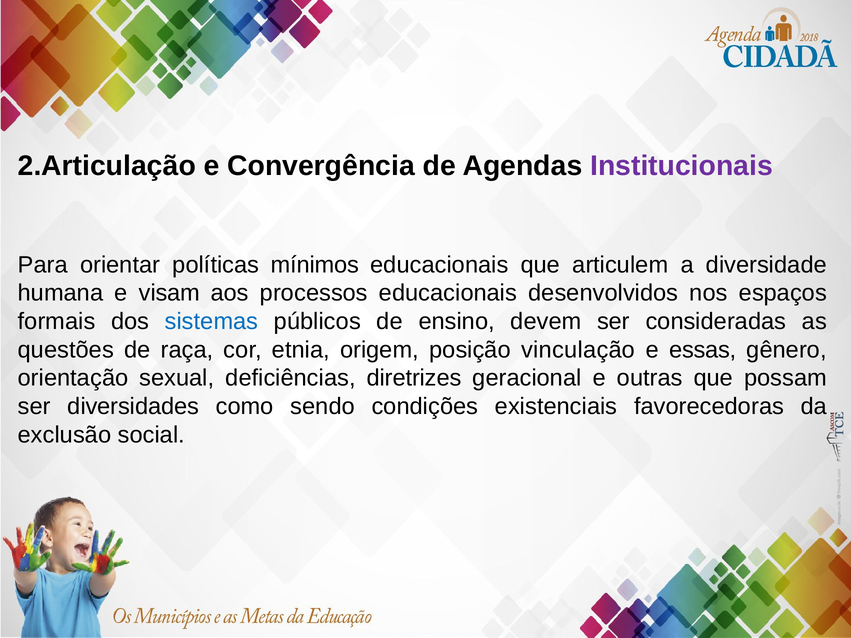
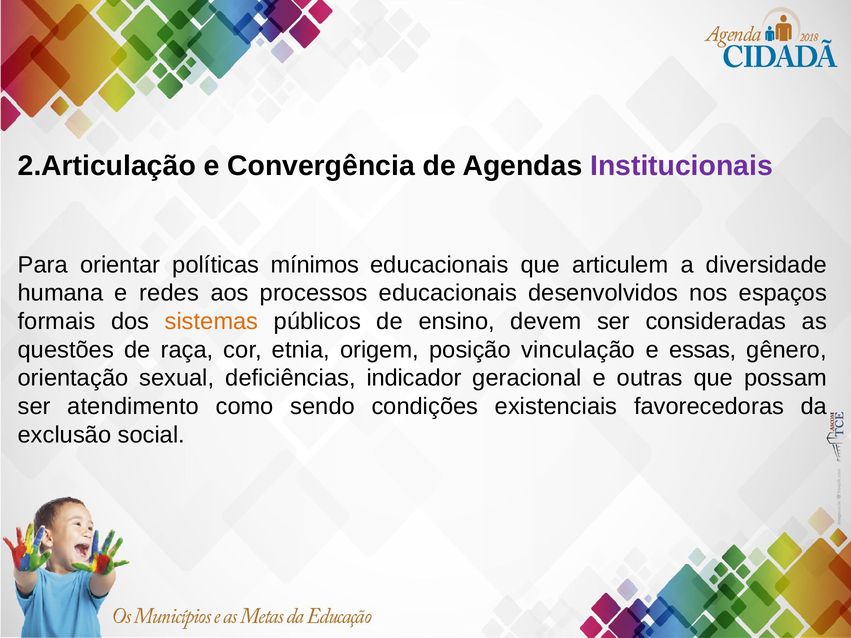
visam: visam -> redes (169, 293)
sistemas colour: blue -> orange (212, 322)
diretrizes: diretrizes -> indicador (414, 378)
diversidades: diversidades -> atendimento (133, 407)
